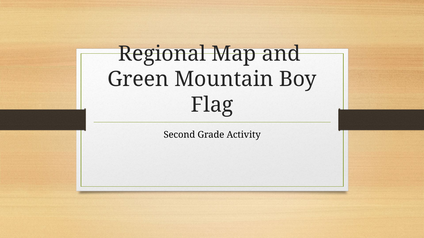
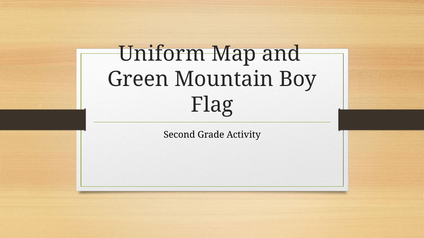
Regional: Regional -> Uniform (162, 54)
